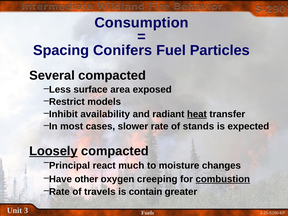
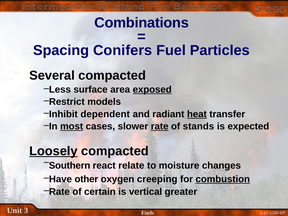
Consumption: Consumption -> Combinations (142, 23)
exposed underline: none -> present (152, 90)
availability: availability -> dependent (105, 114)
most underline: none -> present (72, 126)
rate underline: none -> present (160, 126)
Principal: Principal -> Southern (70, 166)
much: much -> relate (131, 166)
travels: travels -> certain (100, 192)
contain: contain -> vertical (146, 192)
